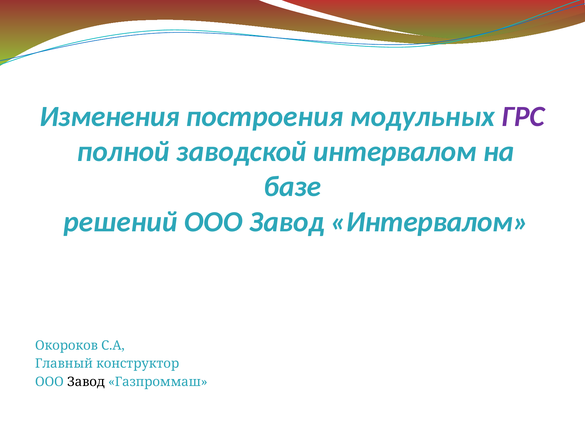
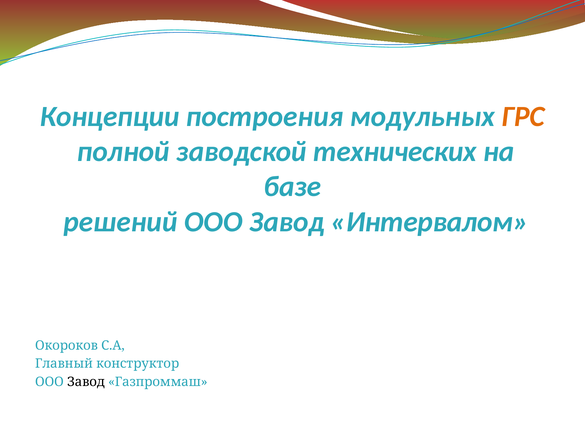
Изменения: Изменения -> Концепции (110, 116)
ГРС colour: purple -> orange (523, 116)
заводской интервалом: интервалом -> технических (395, 151)
